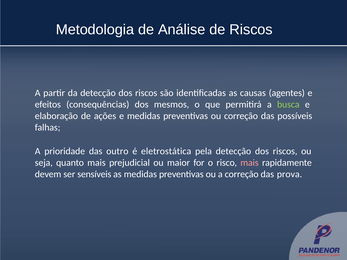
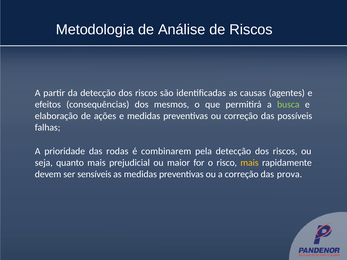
outro: outro -> rodas (117, 151)
eletrostática: eletrostática -> combinarem (166, 151)
mais colour: pink -> yellow (250, 163)
